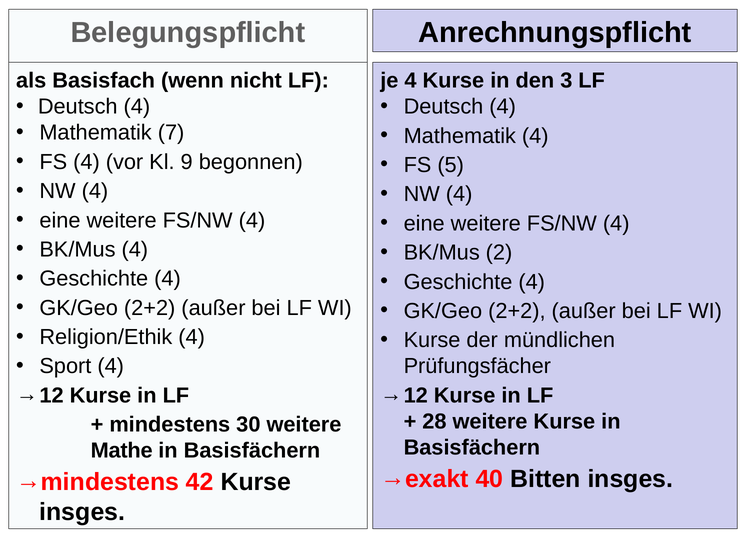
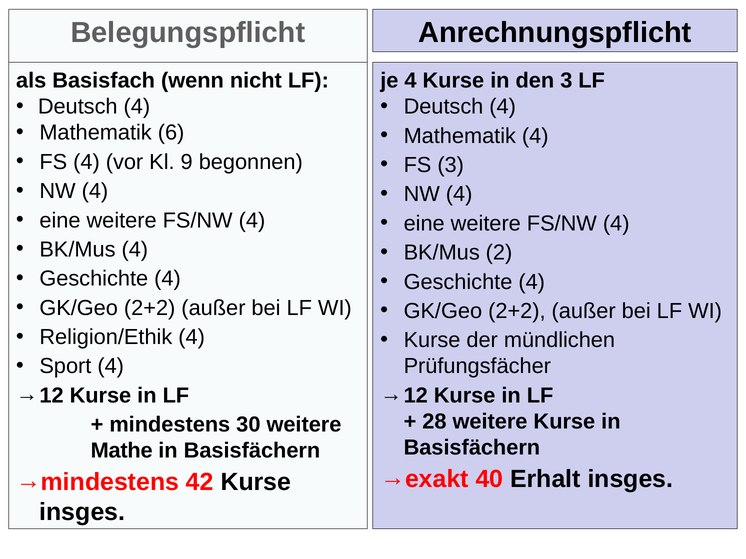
7: 7 -> 6 (171, 133)
FS 5: 5 -> 3 (451, 165)
Bitten: Bitten -> Erhalt (545, 479)
